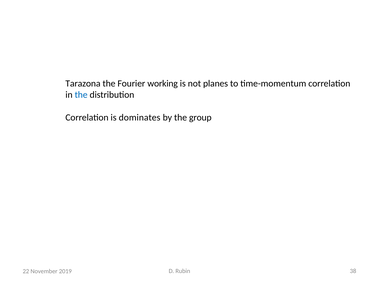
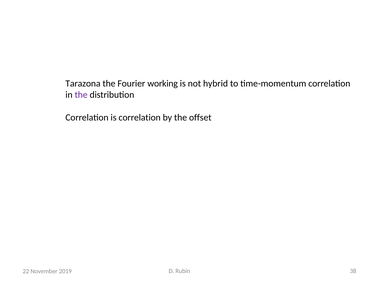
planes: planes -> hybrid (216, 84)
the colour: blue -> purple (81, 95)
is dominates: dominates -> correlation (140, 118)
group: group -> offset (200, 118)
